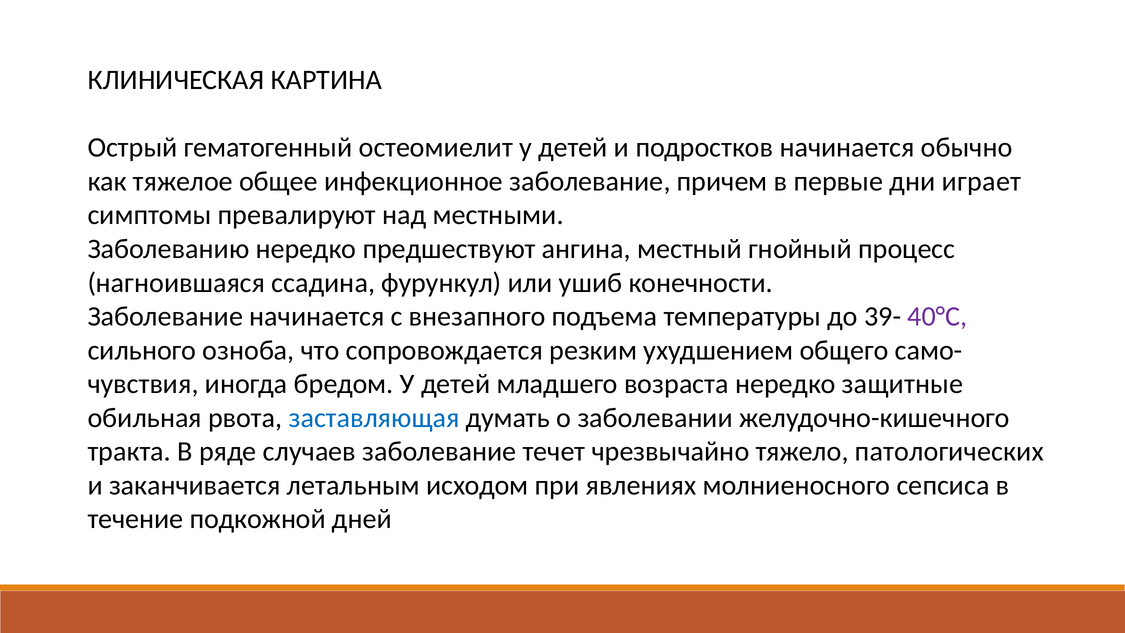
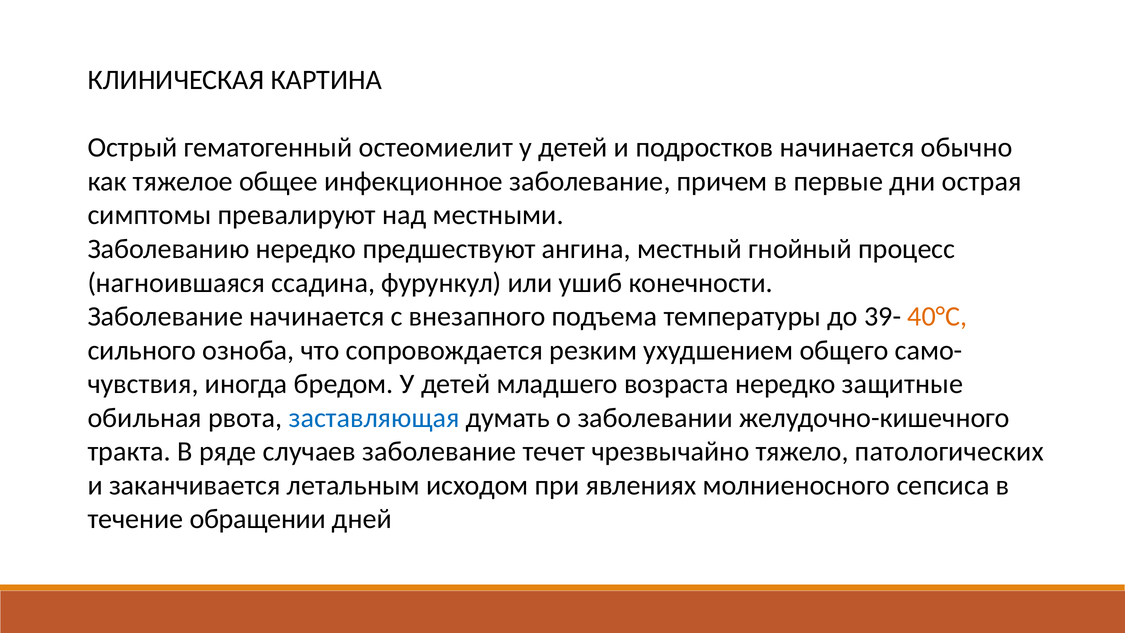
играет: играет -> острая (982, 181)
40°С colour: purple -> orange (937, 316)
подкожной: подкожной -> обращении (258, 519)
